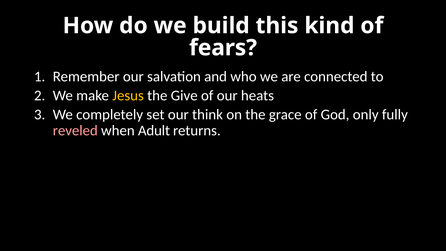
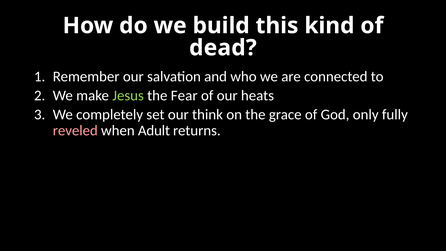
fears: fears -> dead (223, 48)
Jesus colour: yellow -> light green (128, 95)
Give: Give -> Fear (184, 95)
